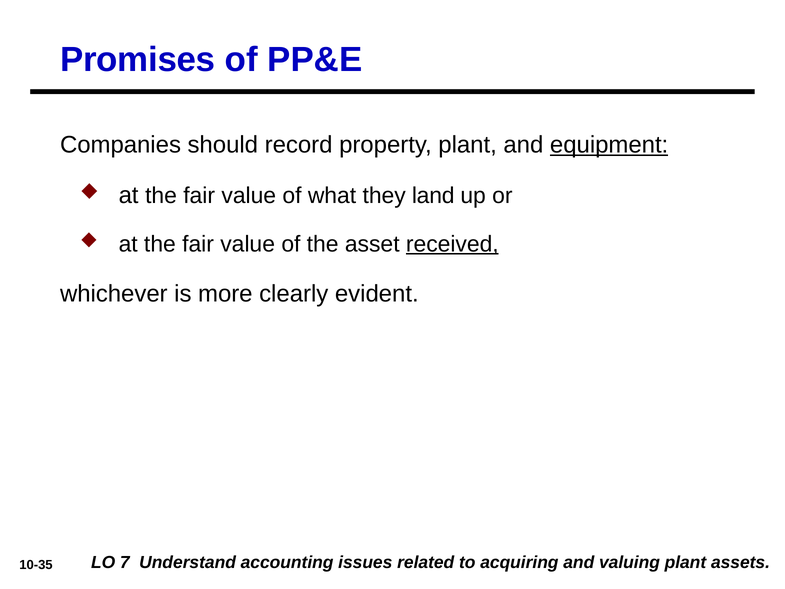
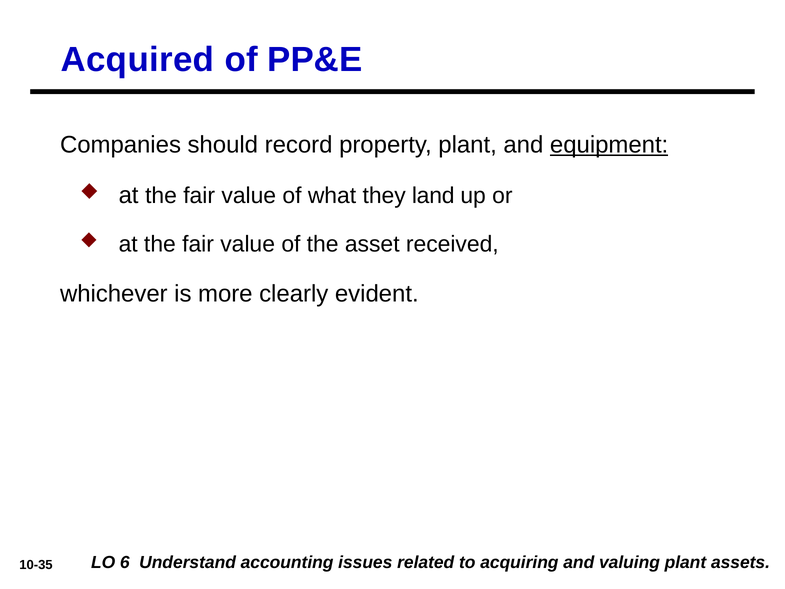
Promises: Promises -> Acquired (137, 60)
received underline: present -> none (452, 244)
7: 7 -> 6 (125, 562)
